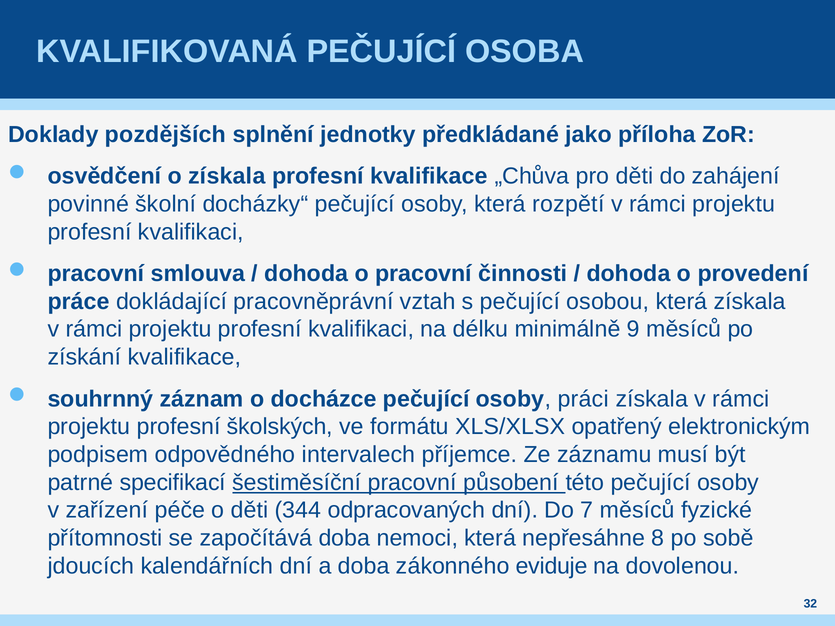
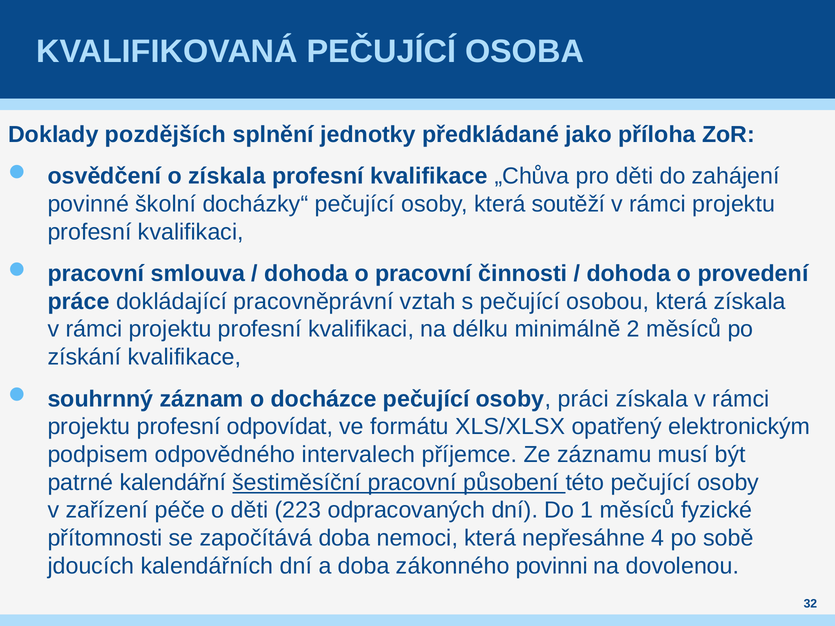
rozpětí: rozpětí -> soutěží (569, 204)
9: 9 -> 2 (633, 329)
školských: školských -> odpovídat (280, 427)
specifikací: specifikací -> kalendářní (173, 483)
344: 344 -> 223 (298, 510)
7: 7 -> 1 (587, 510)
8: 8 -> 4 (658, 538)
eviduje: eviduje -> povinni (552, 566)
